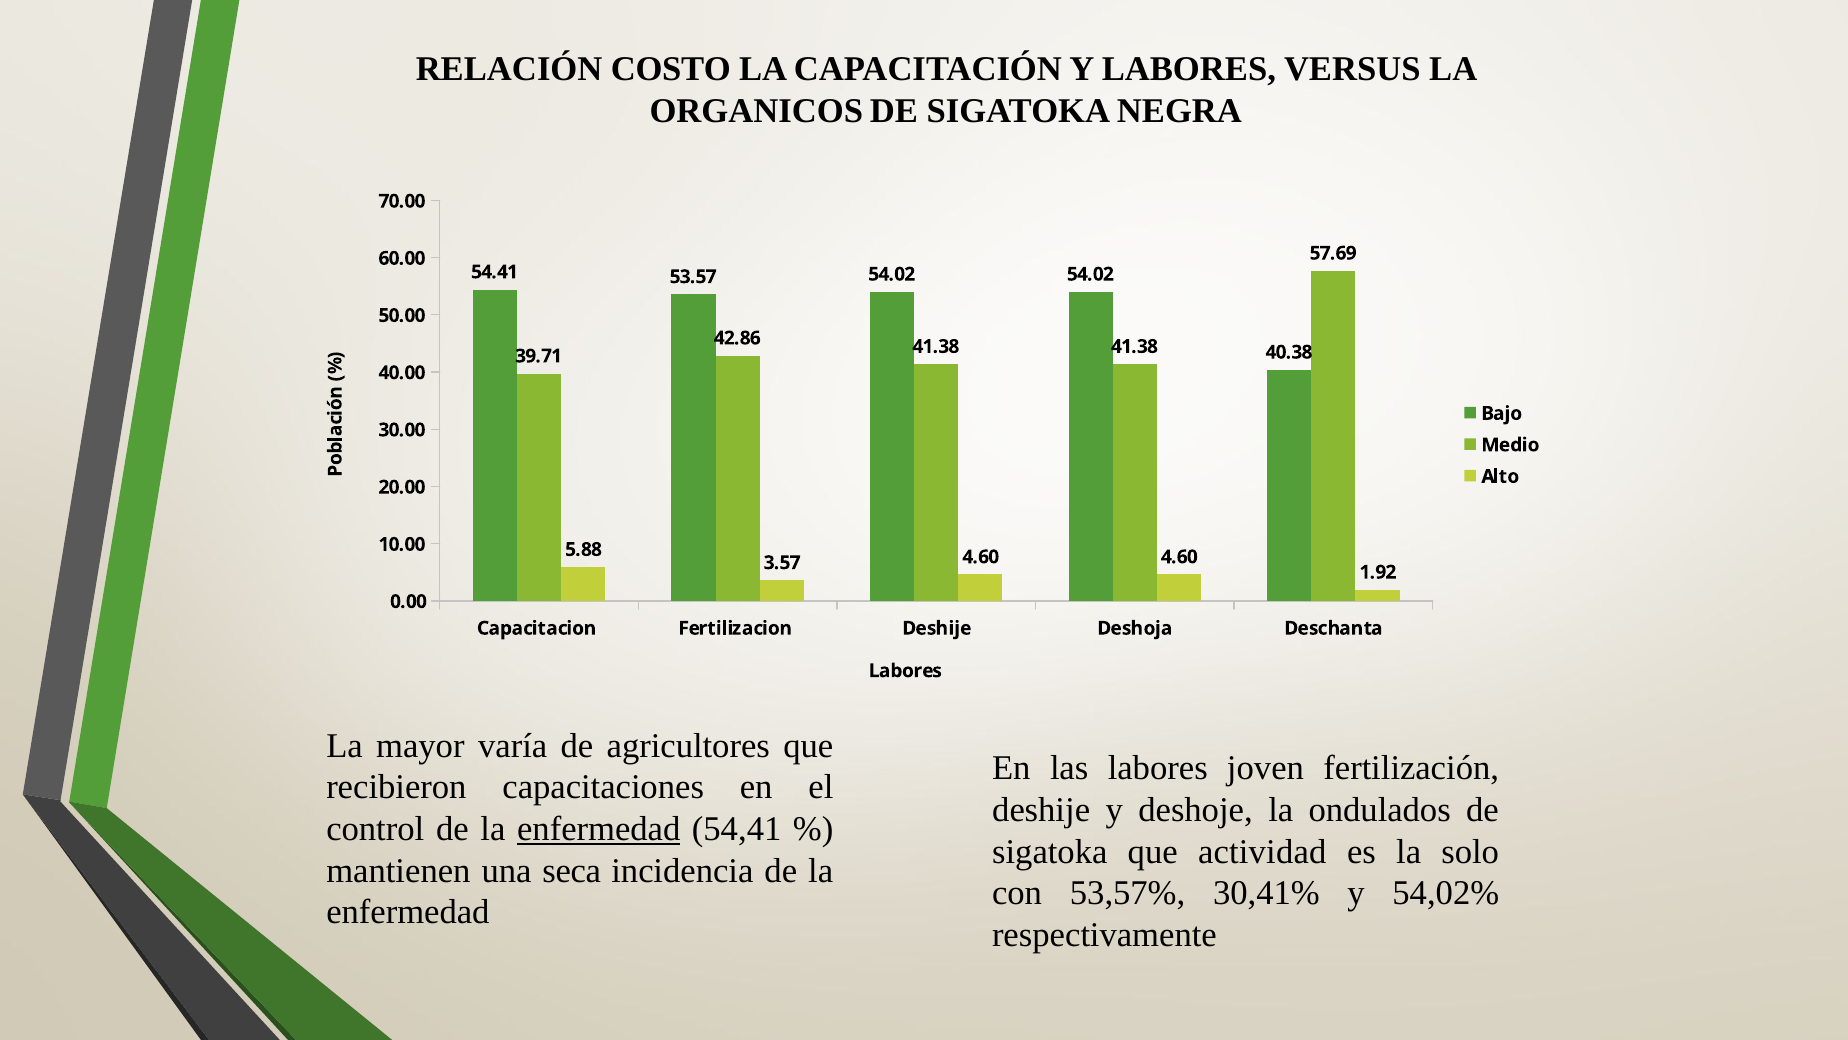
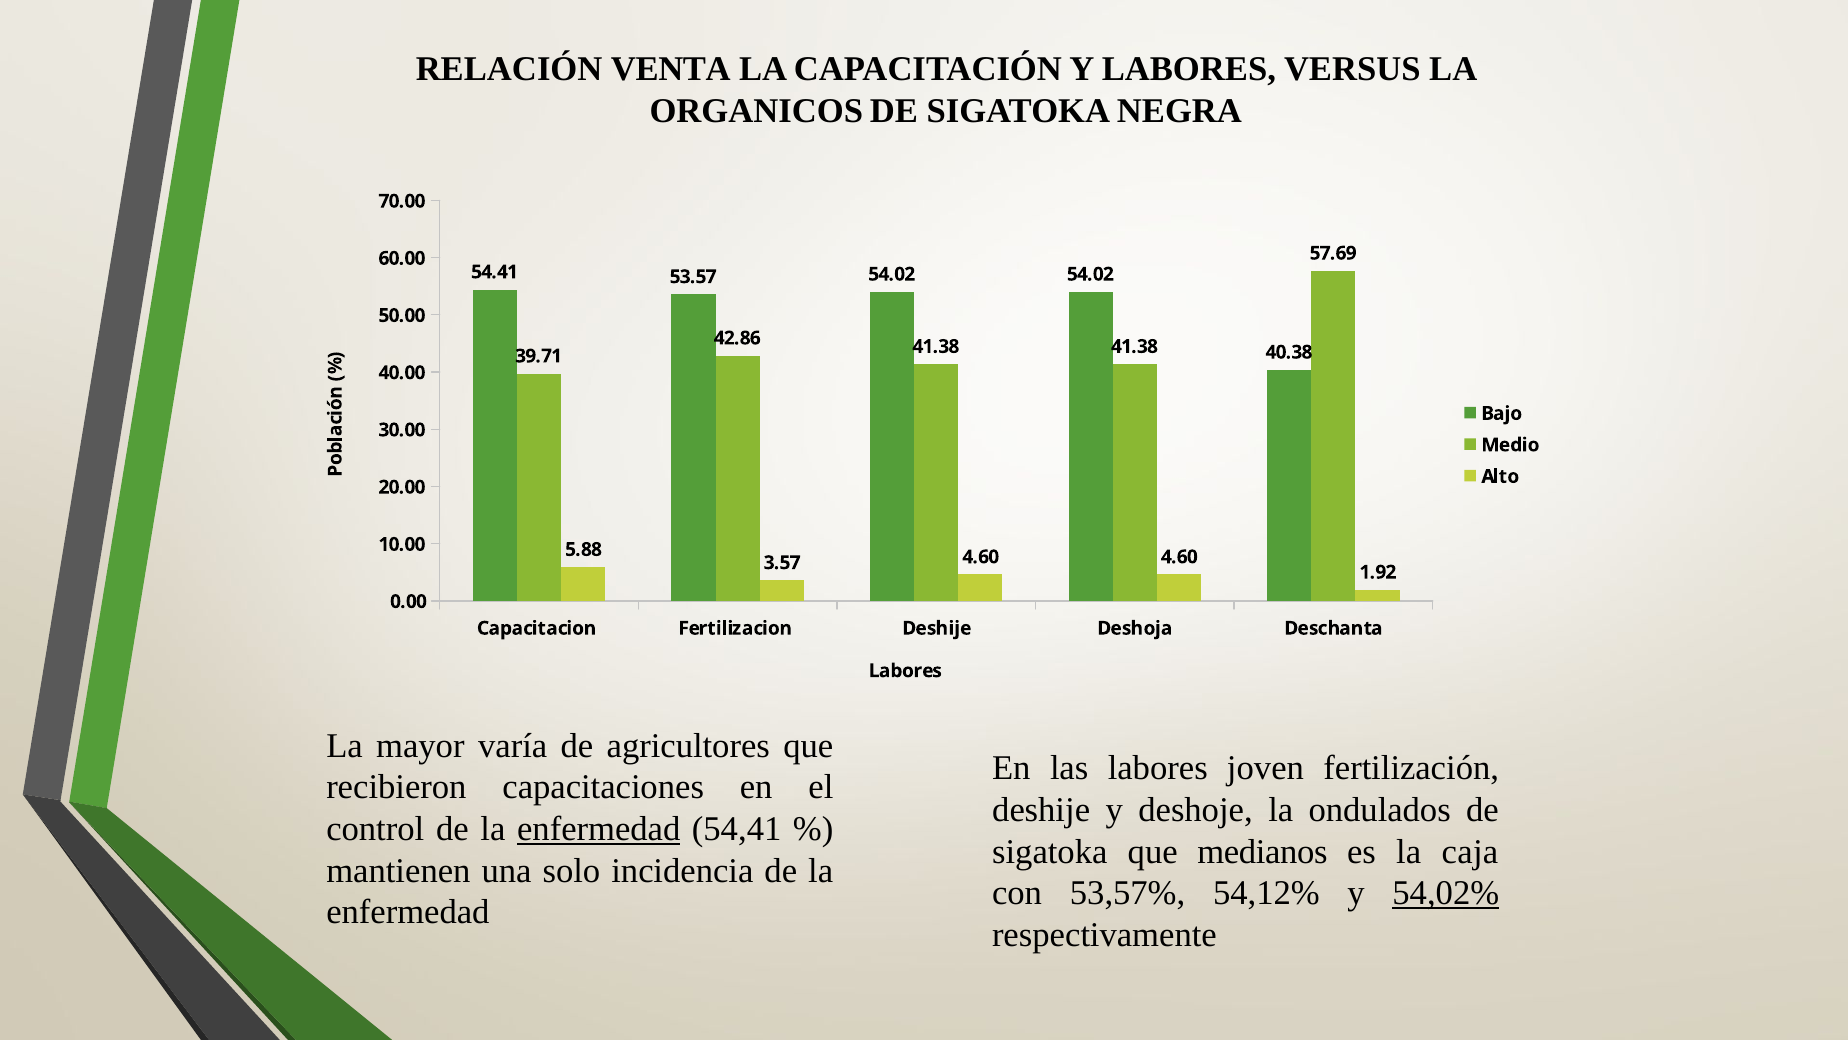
COSTO: COSTO -> VENTA (671, 69)
actividad: actividad -> medianos (1263, 851)
solo: solo -> caja (1470, 851)
seca: seca -> solo (571, 870)
30,41%: 30,41% -> 54,12% (1266, 893)
54,02% underline: none -> present (1446, 893)
